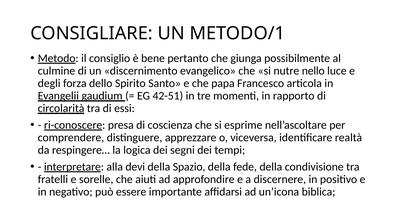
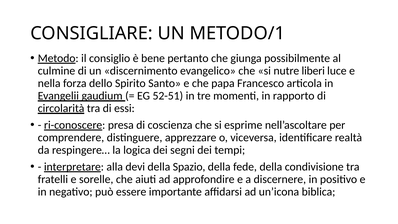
nello: nello -> liberi (313, 71)
degli: degli -> nella (49, 83)
42-51: 42-51 -> 52-51 (168, 96)
